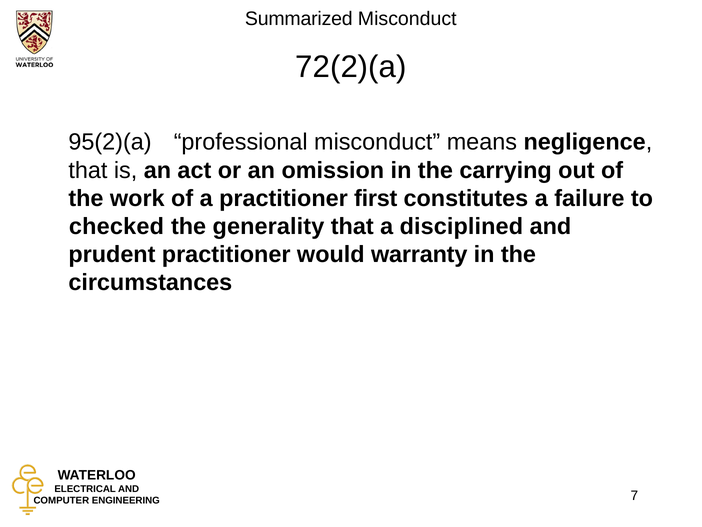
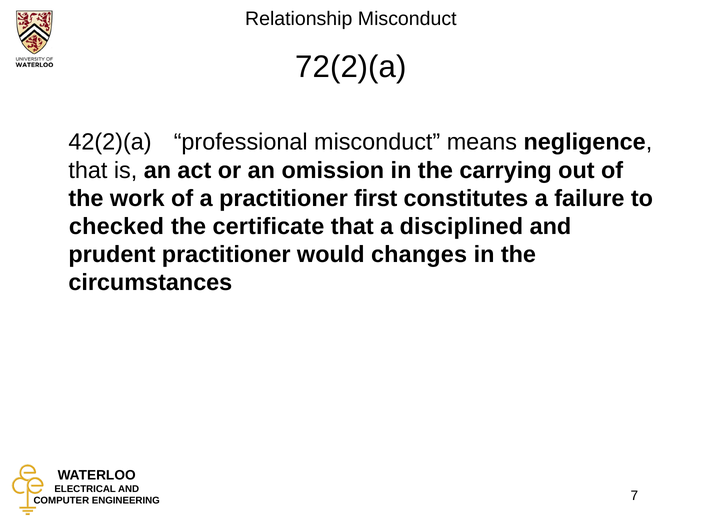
Summarized: Summarized -> Relationship (299, 19)
95(2)(a: 95(2)(a -> 42(2)(a (110, 142)
generality: generality -> certificate (268, 226)
warranty: warranty -> changes (419, 254)
